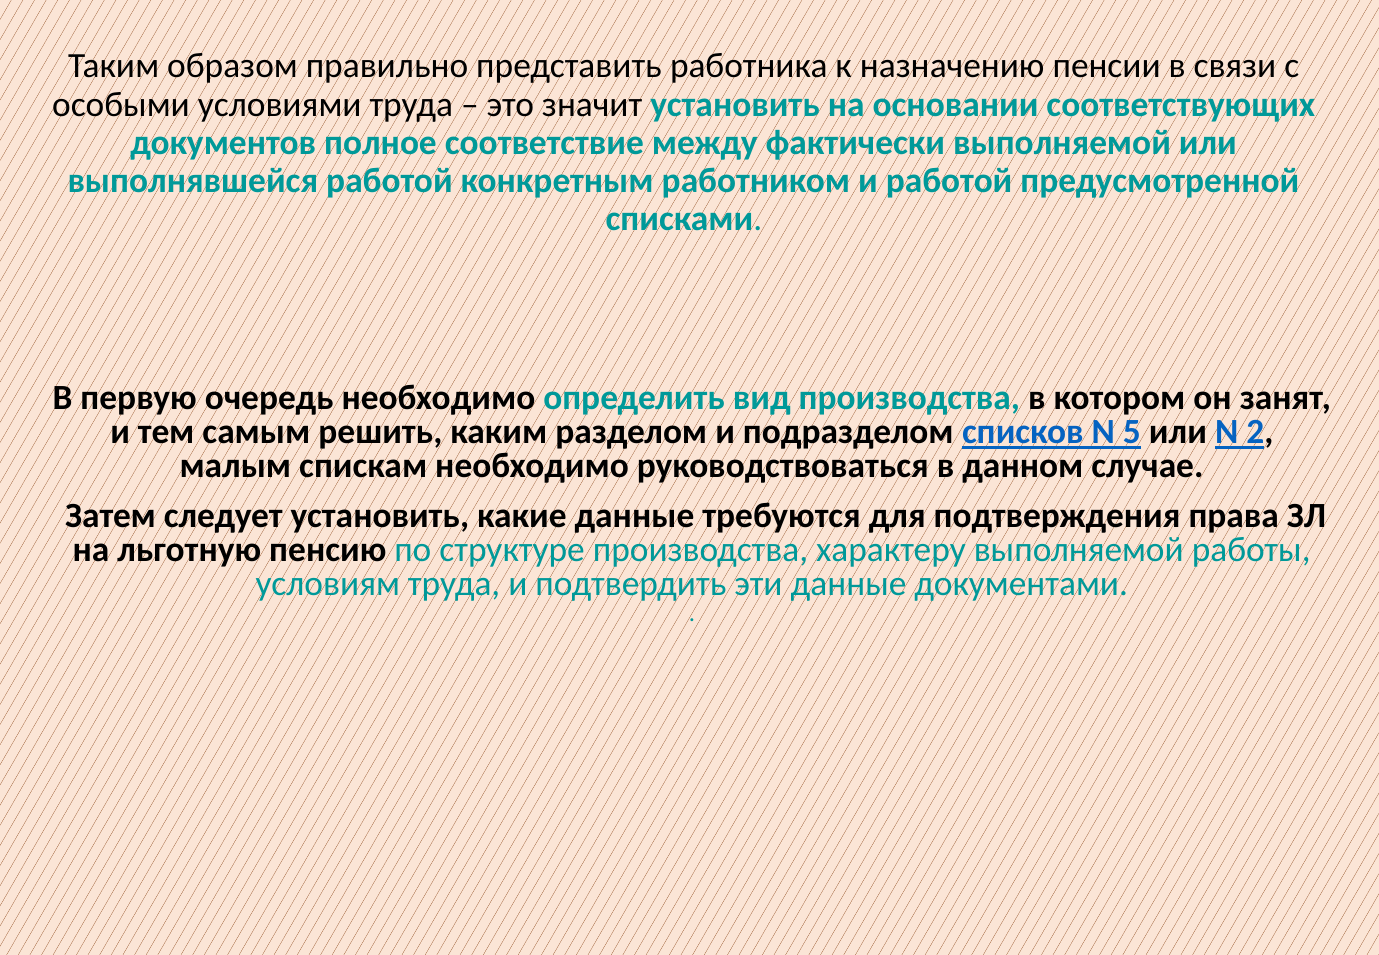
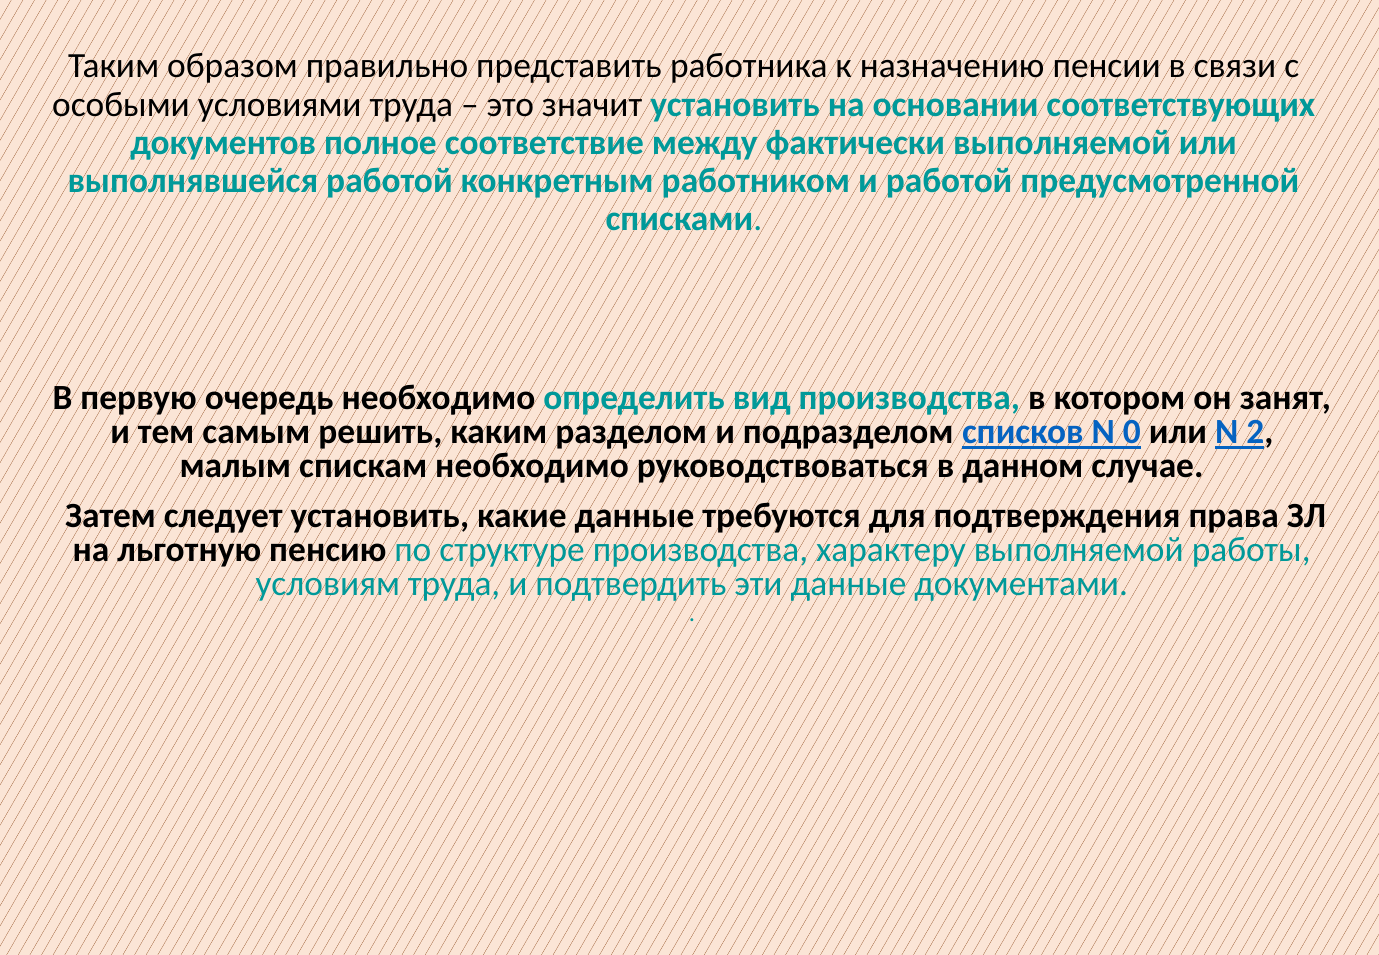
5: 5 -> 0 (1132, 432)
